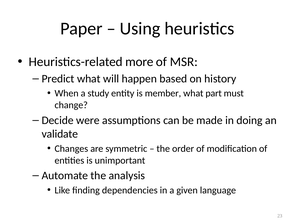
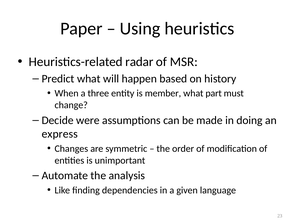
more: more -> radar (139, 62)
study: study -> three (98, 93)
validate: validate -> express (60, 134)
